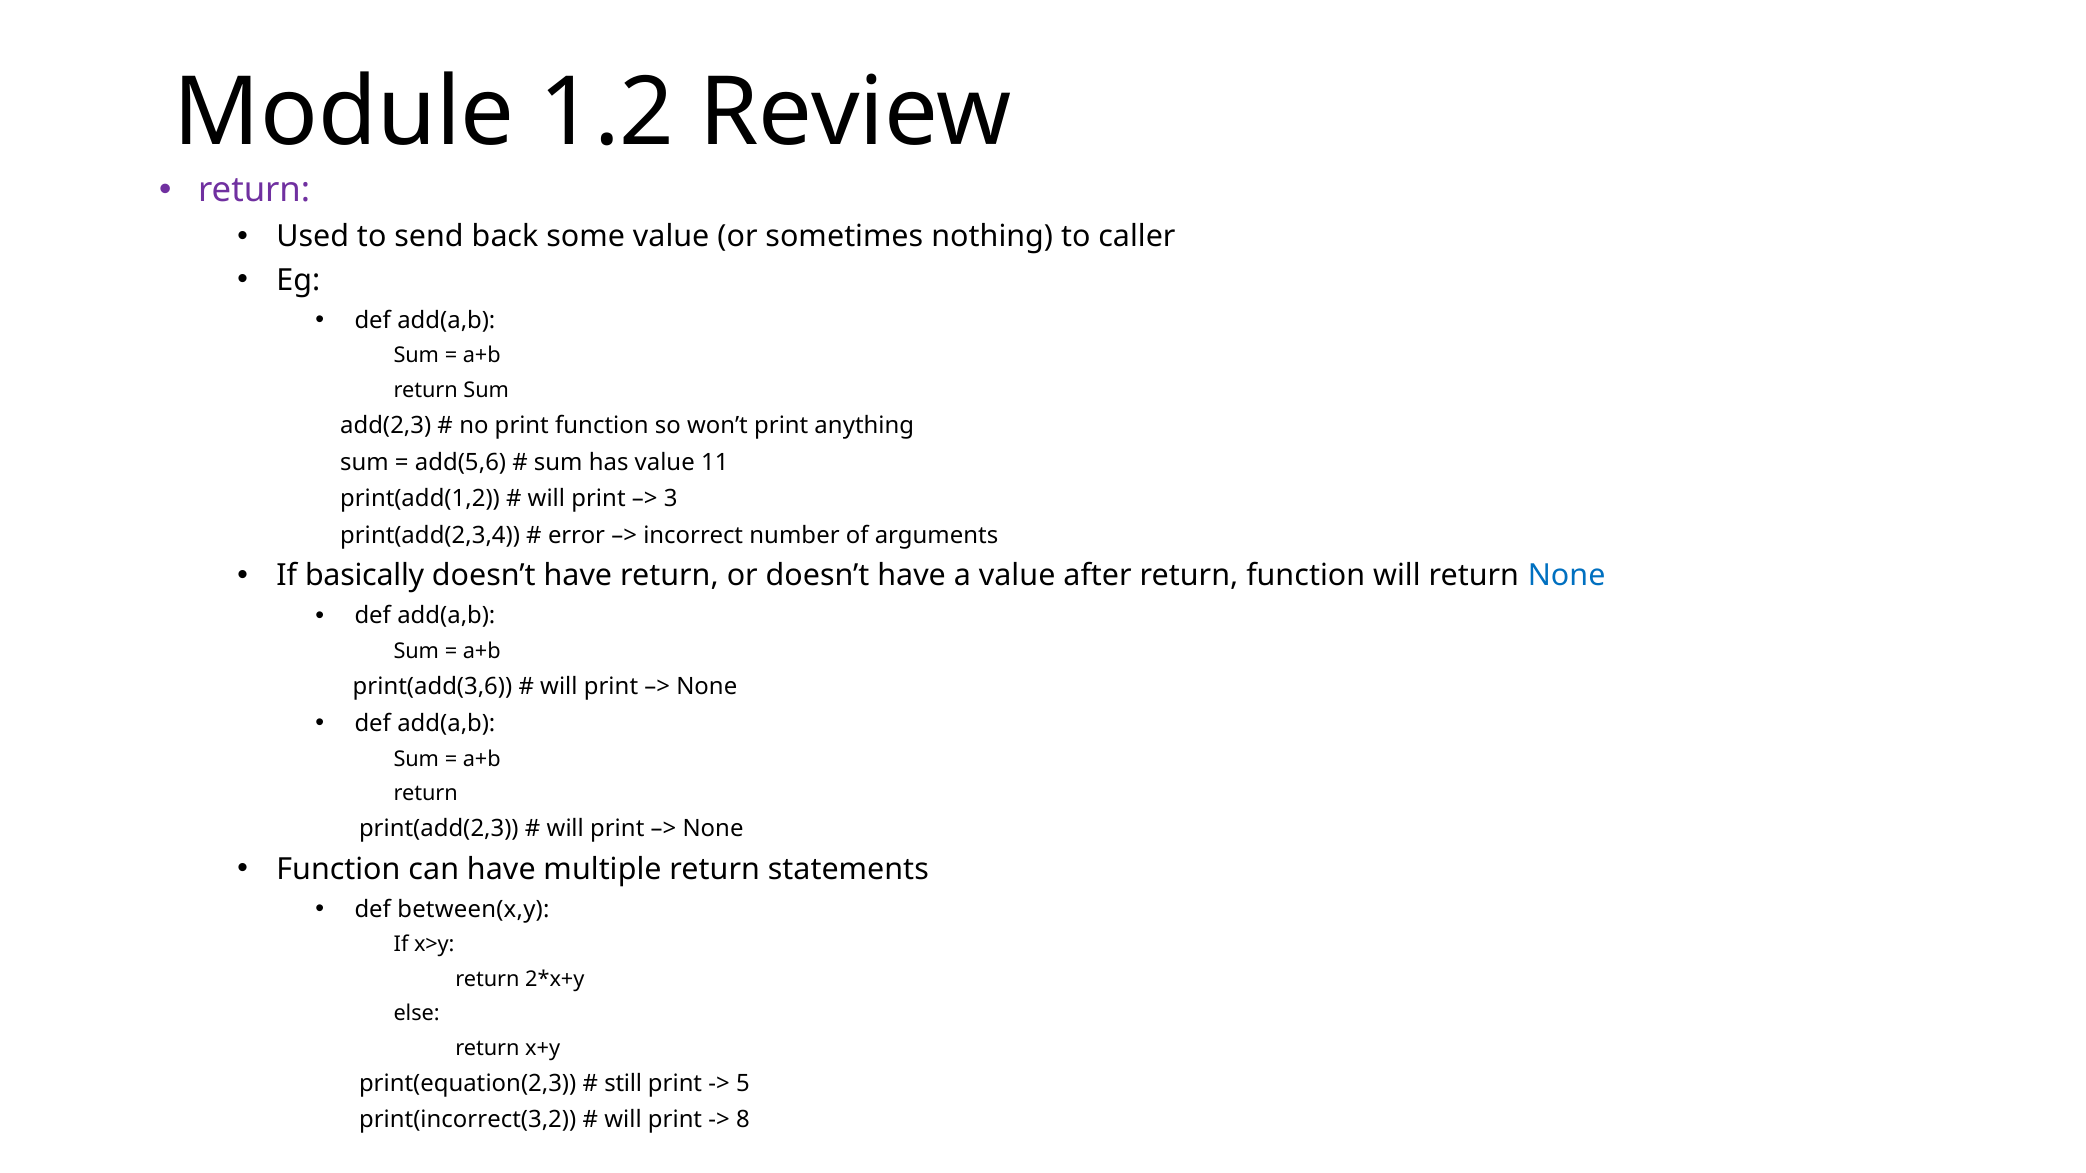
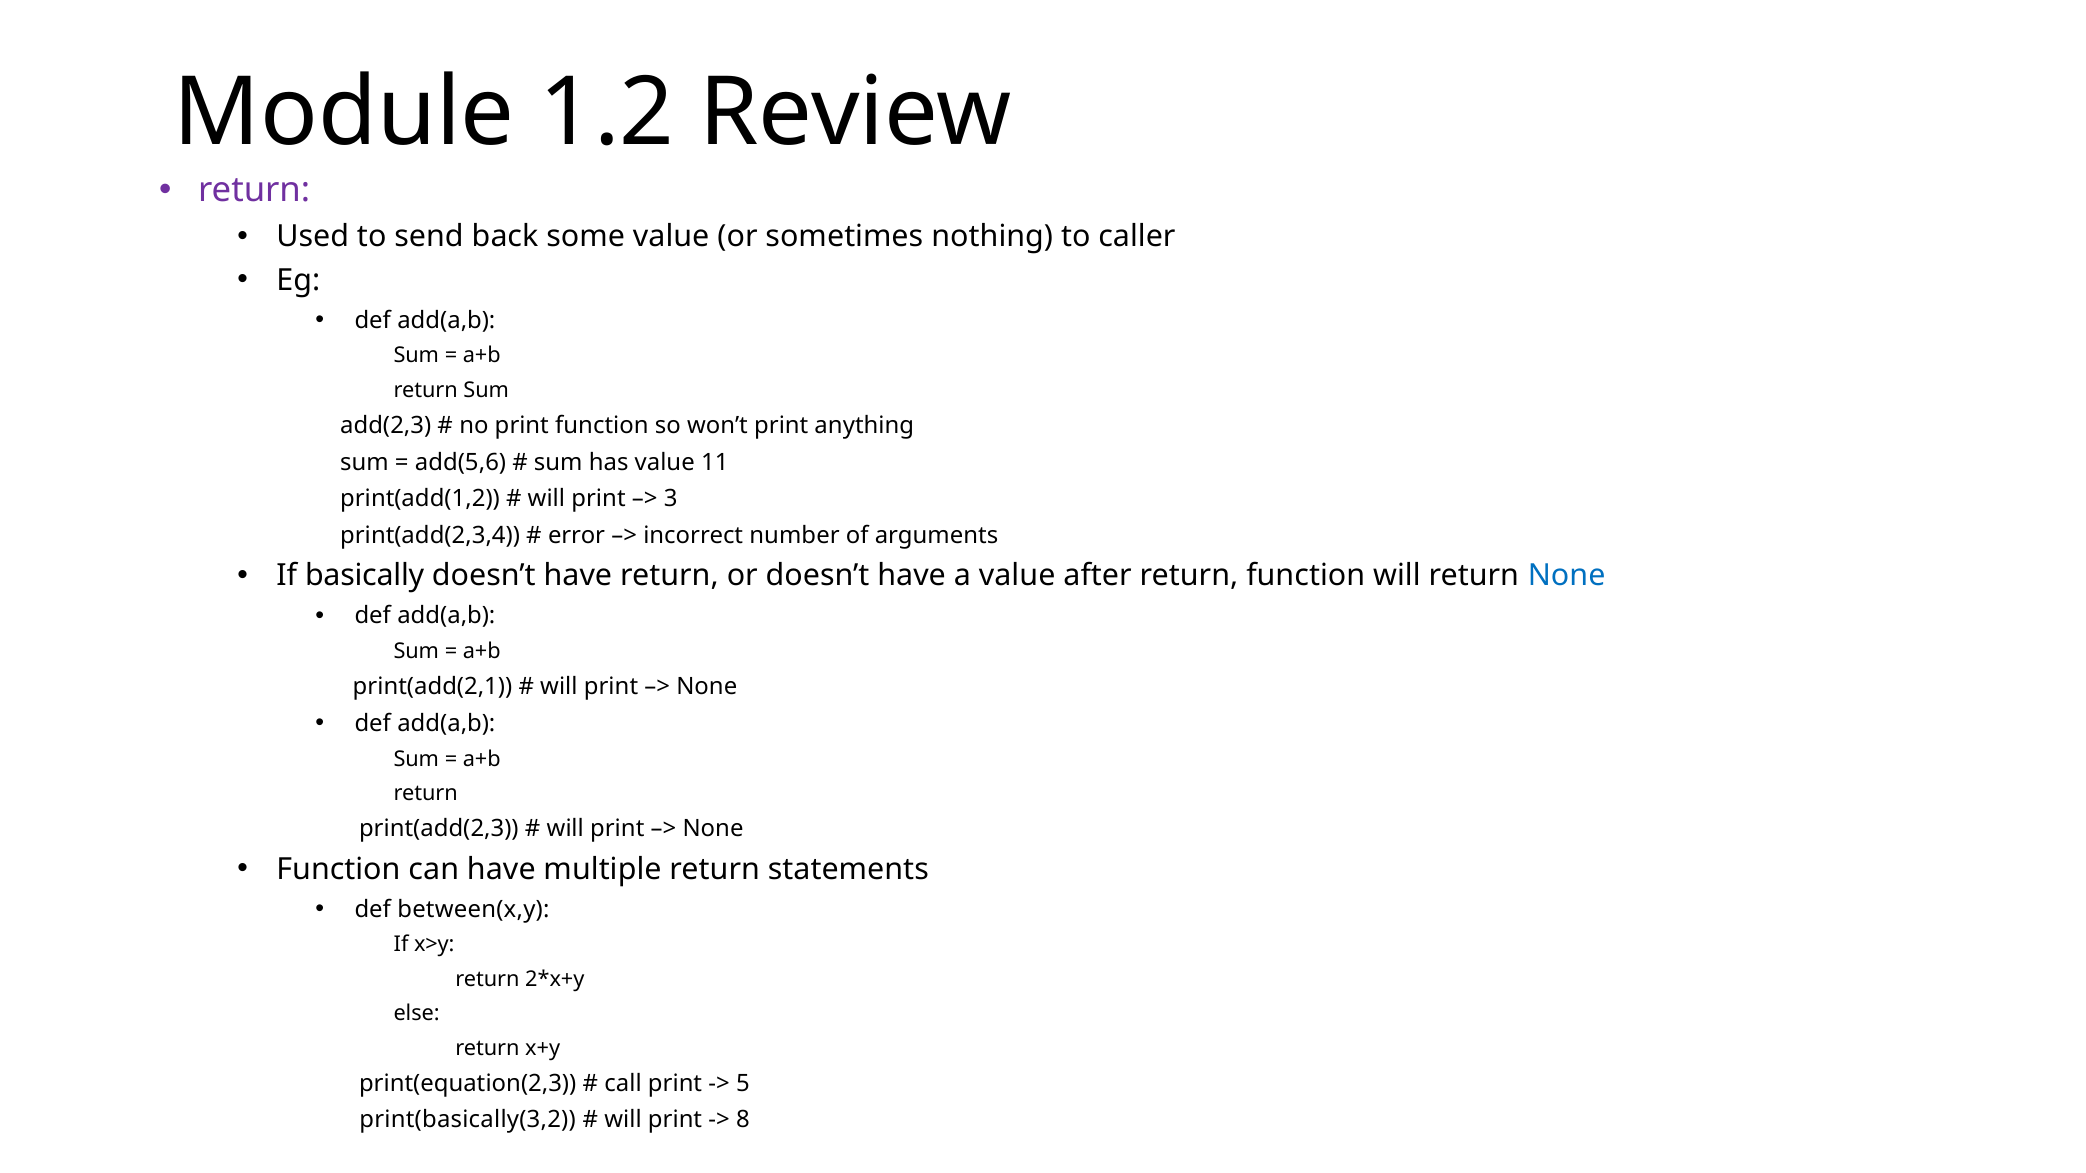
print(add(3,6: print(add(3,6 -> print(add(2,1 (433, 687)
still: still -> call (623, 1084)
print(incorrect(3,2: print(incorrect(3,2 -> print(basically(3,2 (468, 1120)
